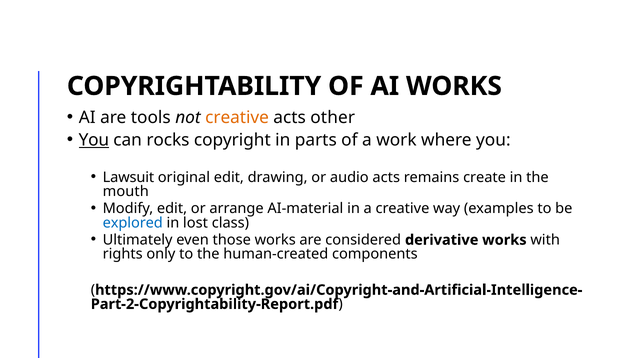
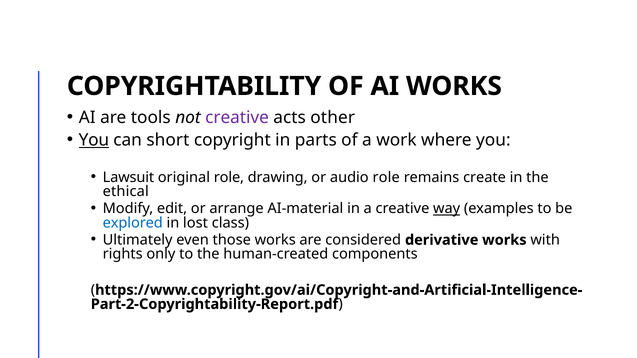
creative colour: orange -> purple (237, 118)
rocks: rocks -> short (168, 140)
original edit: edit -> role (229, 177)
audio acts: acts -> role (386, 177)
mouth: mouth -> ethical (126, 192)
way underline: none -> present (447, 209)
